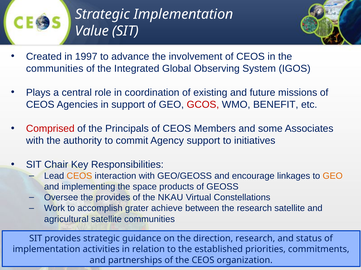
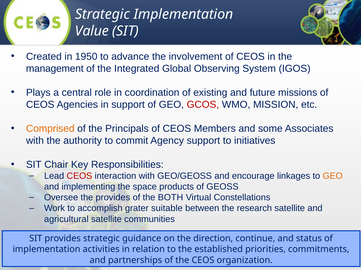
1997: 1997 -> 1950 (86, 57)
communities: communities -> management (55, 69)
BENEFIT: BENEFIT -> MISSION (276, 105)
Comprised colour: red -> orange (50, 129)
CEOS colour: orange -> red (79, 176)
NKAU: NKAU -> BOTH (170, 198)
achieve: achieve -> suitable (167, 209)
direction research: research -> continue (255, 239)
